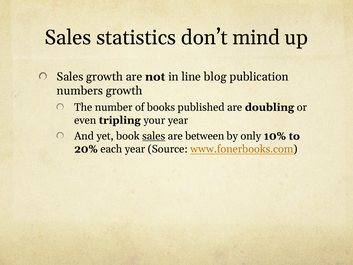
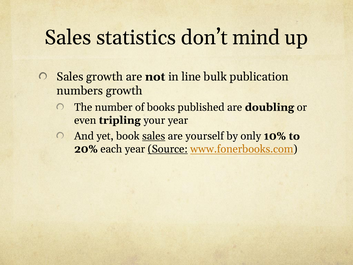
blog: blog -> bulk (215, 77)
between: between -> yourself (205, 136)
Source underline: none -> present (168, 149)
